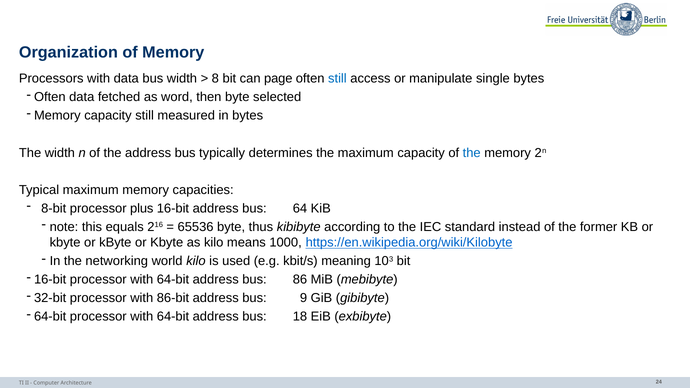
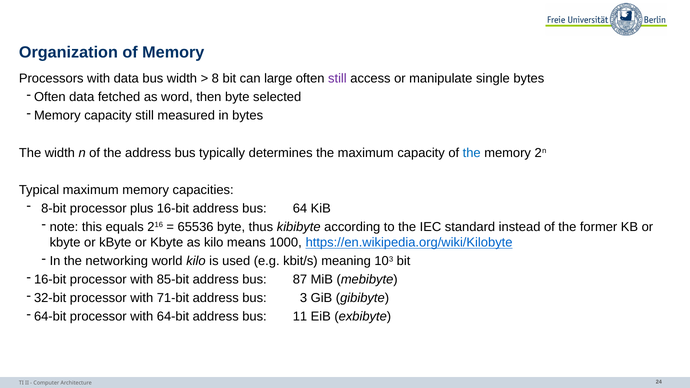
page: page -> large (278, 79)
still colour: blue -> purple (337, 79)
64-bit: 64-bit -> 85-bit (173, 280)
86: 86 -> 87 (300, 280)
86-bit: 86-bit -> 71-bit (173, 298)
9: 9 -> 3 (304, 298)
18: 18 -> 11 (300, 317)
